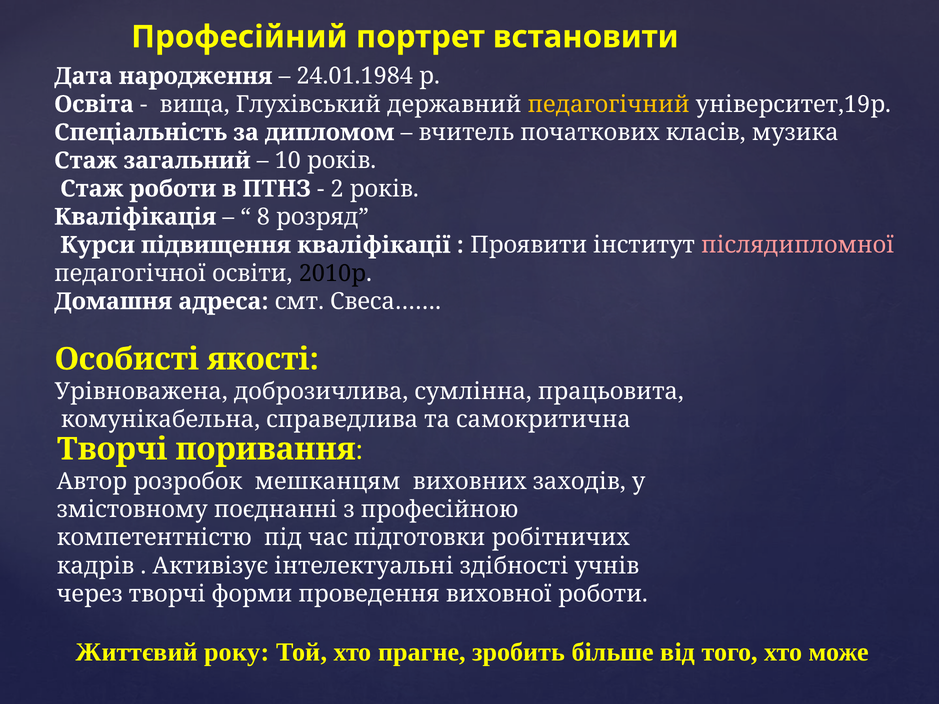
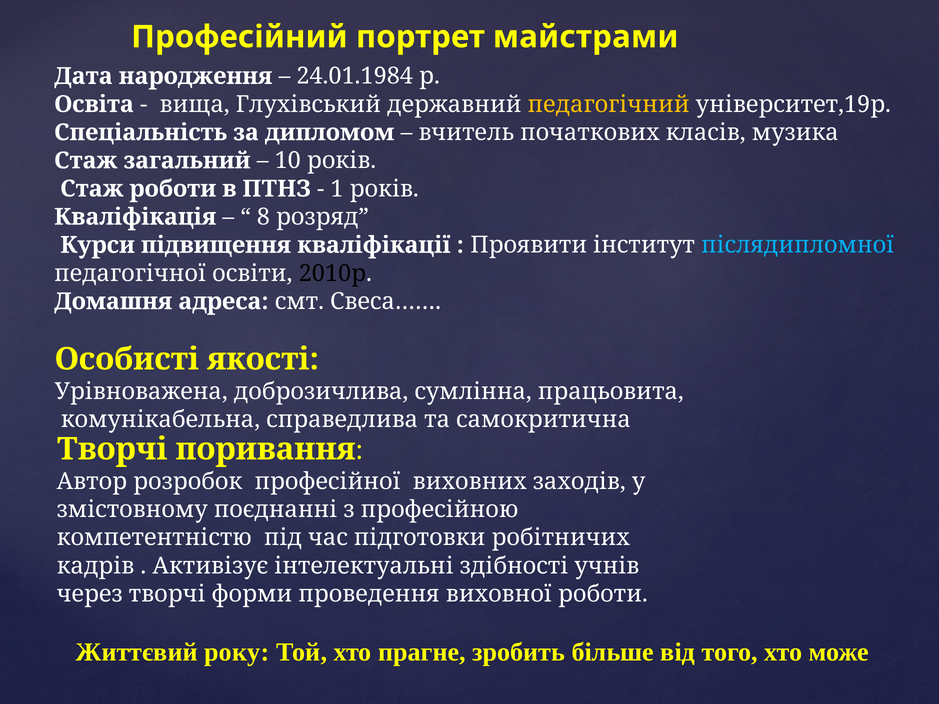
встановити: встановити -> майстрами (586, 37)
2: 2 -> 1 (337, 189)
післядипломної colour: pink -> light blue (798, 245)
мешканцям: мешканцям -> професійної (328, 482)
